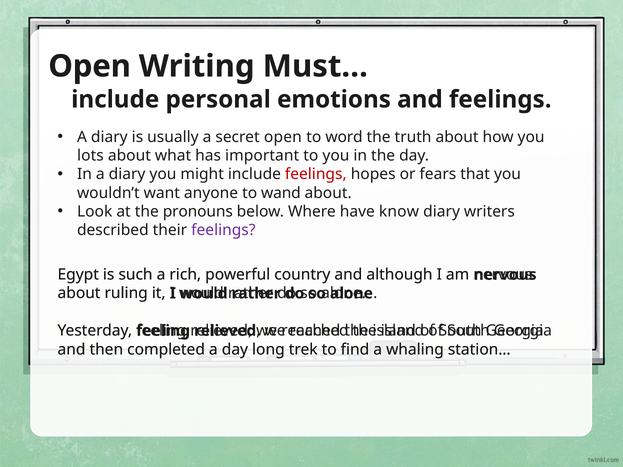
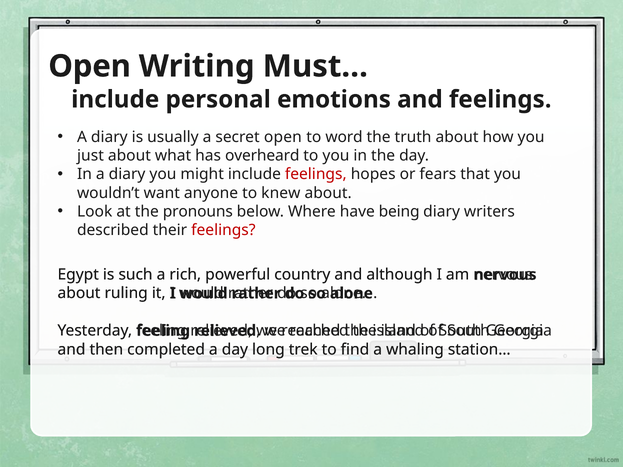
lots: lots -> just (90, 156)
important: important -> overheard (262, 156)
wand: wand -> knew (281, 193)
know: know -> being (399, 212)
feelings colour: purple -> red (223, 230)
